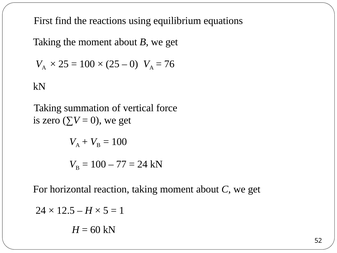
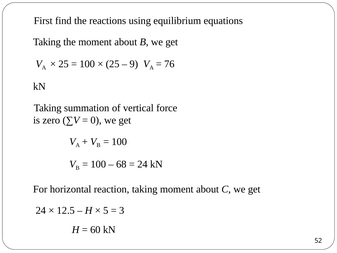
0: 0 -> 9 (134, 64)
77: 77 -> 68 (121, 164)
1: 1 -> 3 (122, 210)
